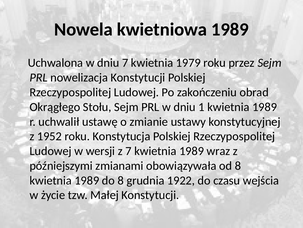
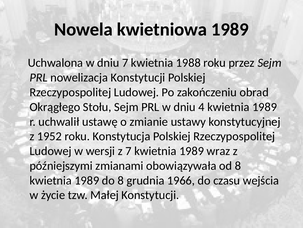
1979: 1979 -> 1988 (188, 63)
1: 1 -> 4 (201, 107)
1922: 1922 -> 1966 (181, 180)
